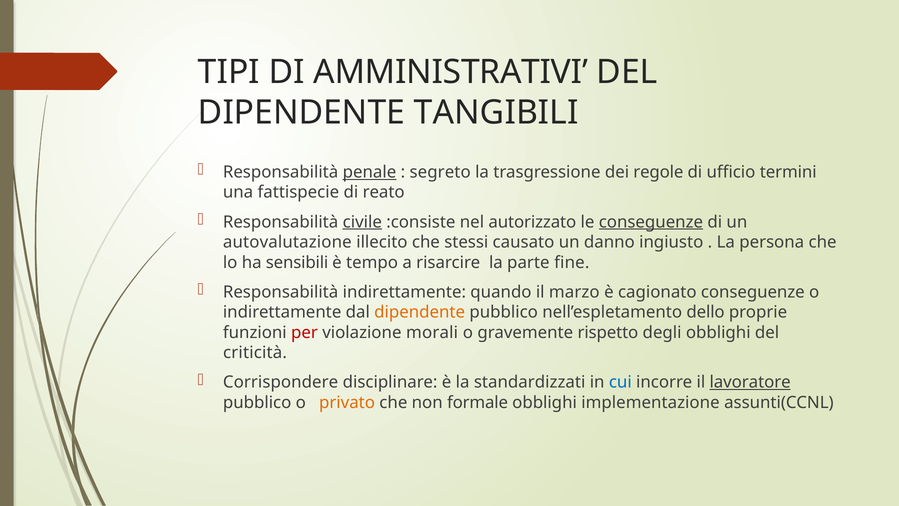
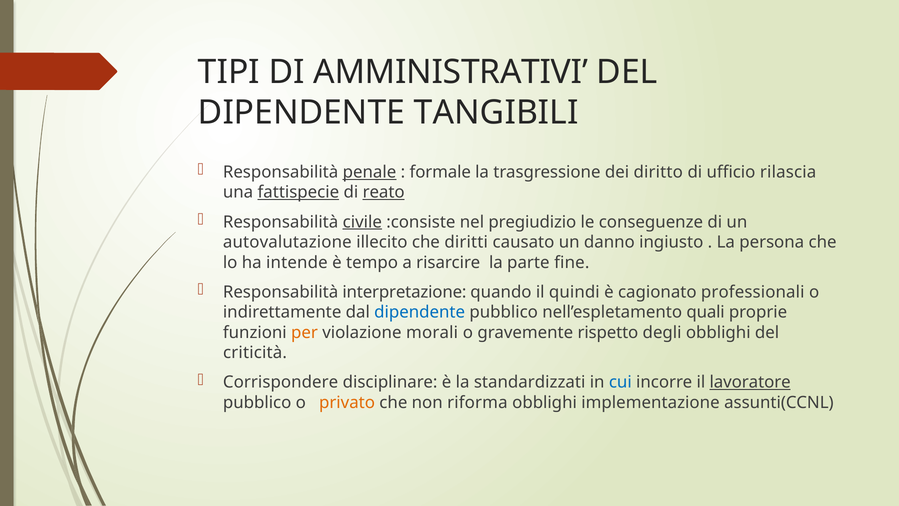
segreto: segreto -> formale (440, 172)
regole: regole -> diritto (658, 172)
termini: termini -> rilascia (788, 172)
fattispecie underline: none -> present (298, 192)
reato underline: none -> present (384, 192)
autorizzato: autorizzato -> pregiudizio (532, 222)
conseguenze underline: present -> none (651, 222)
stessi: stessi -> diritti (466, 242)
sensibili: sensibili -> intende (297, 262)
Responsabilità indirettamente: indirettamente -> interpretazione (404, 292)
marzo: marzo -> quindi (574, 292)
cagionato conseguenze: conseguenze -> professionali (753, 292)
dipendente colour: orange -> blue (420, 312)
dello: dello -> quali (706, 312)
per colour: red -> orange (305, 332)
formale: formale -> riforma (477, 402)
